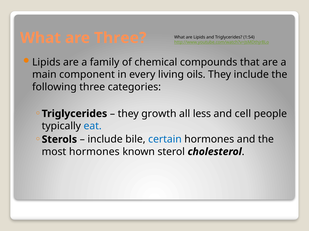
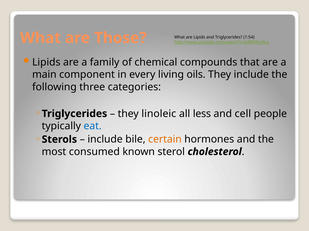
are Three: Three -> Those (120, 38)
growth: growth -> linoleic (159, 114)
certain colour: blue -> orange (165, 140)
most hormones: hormones -> consumed (94, 152)
